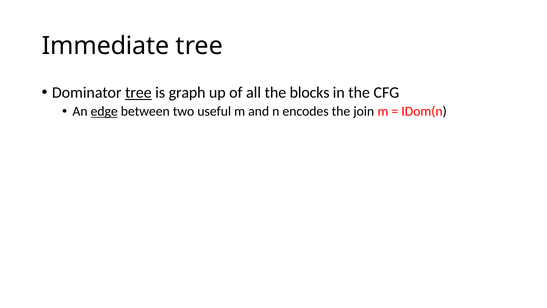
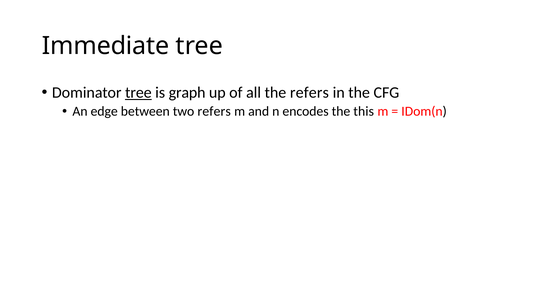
the blocks: blocks -> refers (309, 92)
edge underline: present -> none (104, 111)
two useful: useful -> refers (214, 111)
join: join -> this (364, 111)
